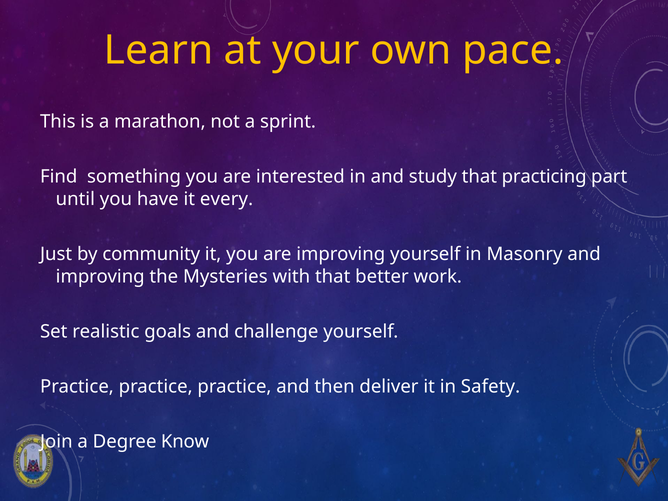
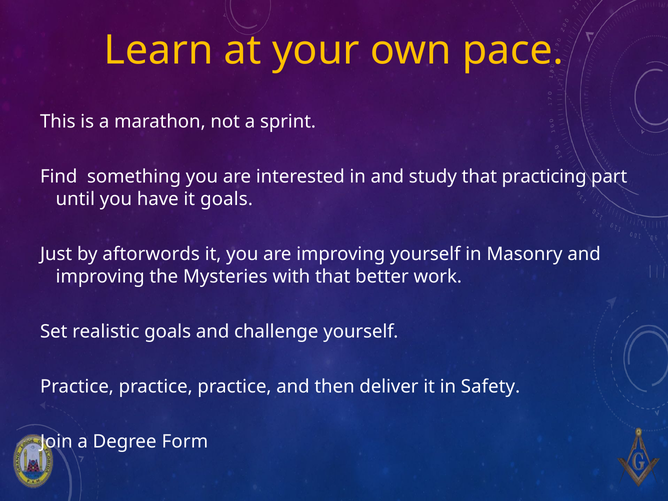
it every: every -> goals (227, 199)
community: community -> aftorwords (151, 254)
Know: Know -> Form (185, 442)
